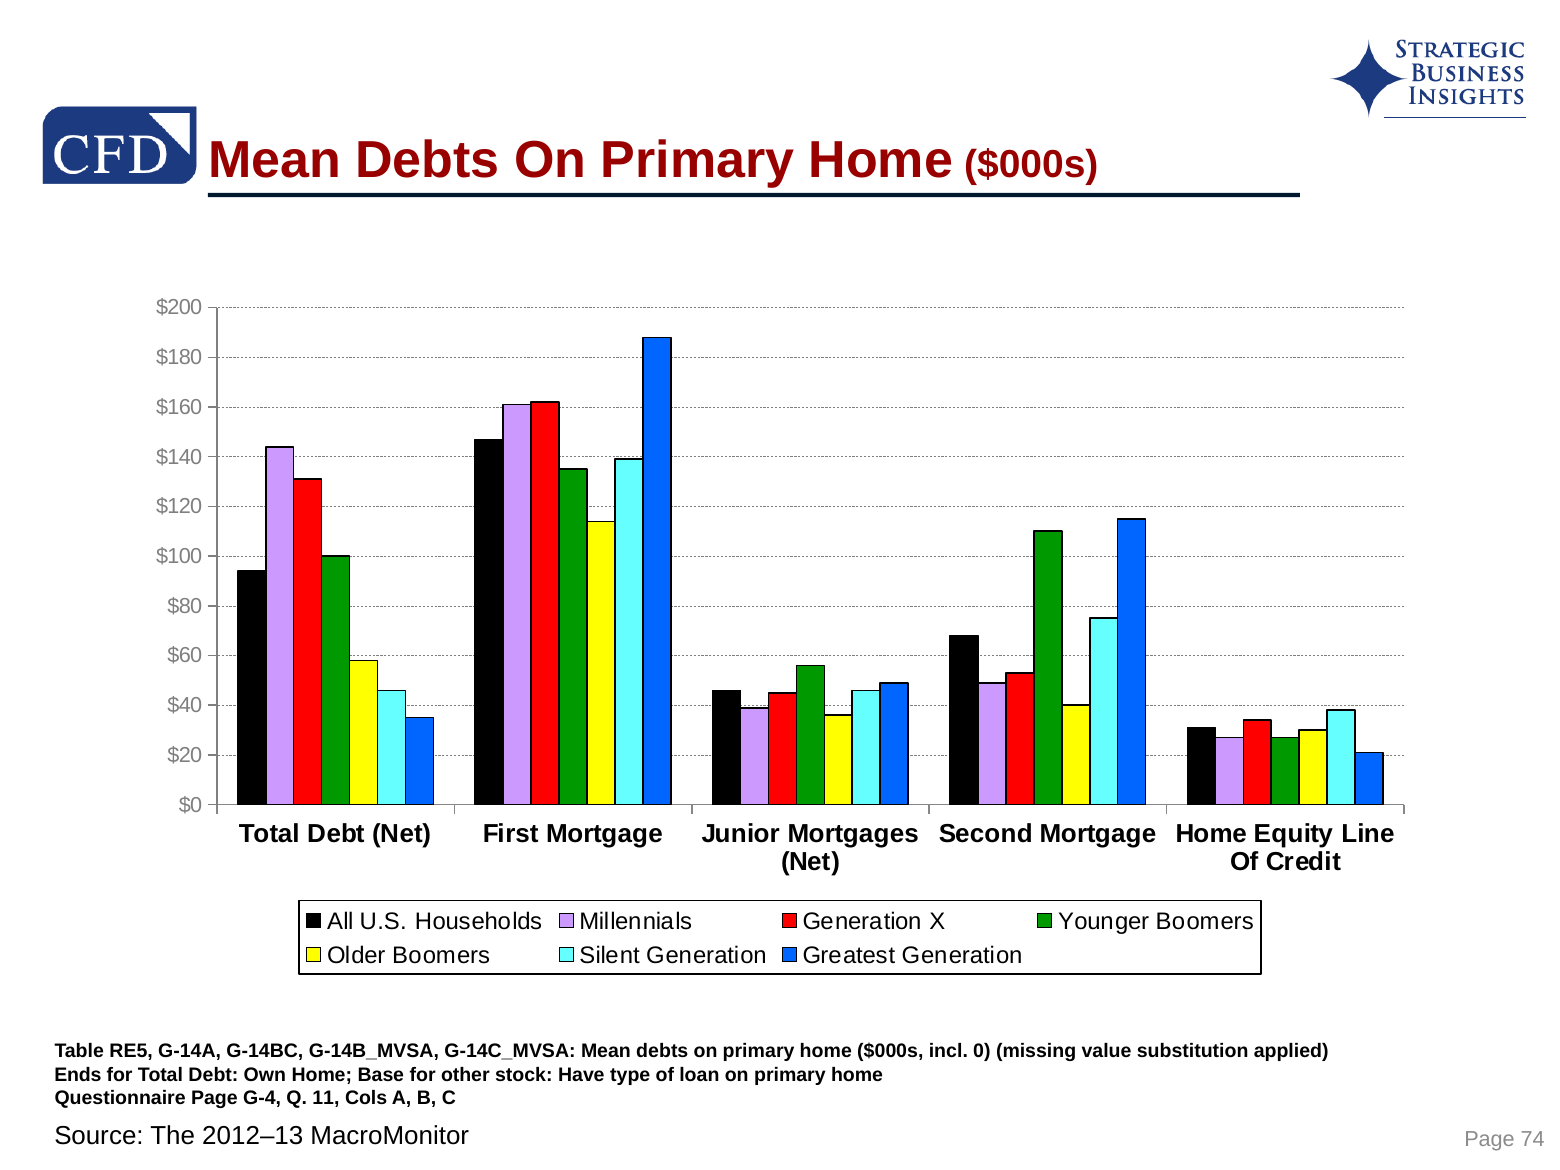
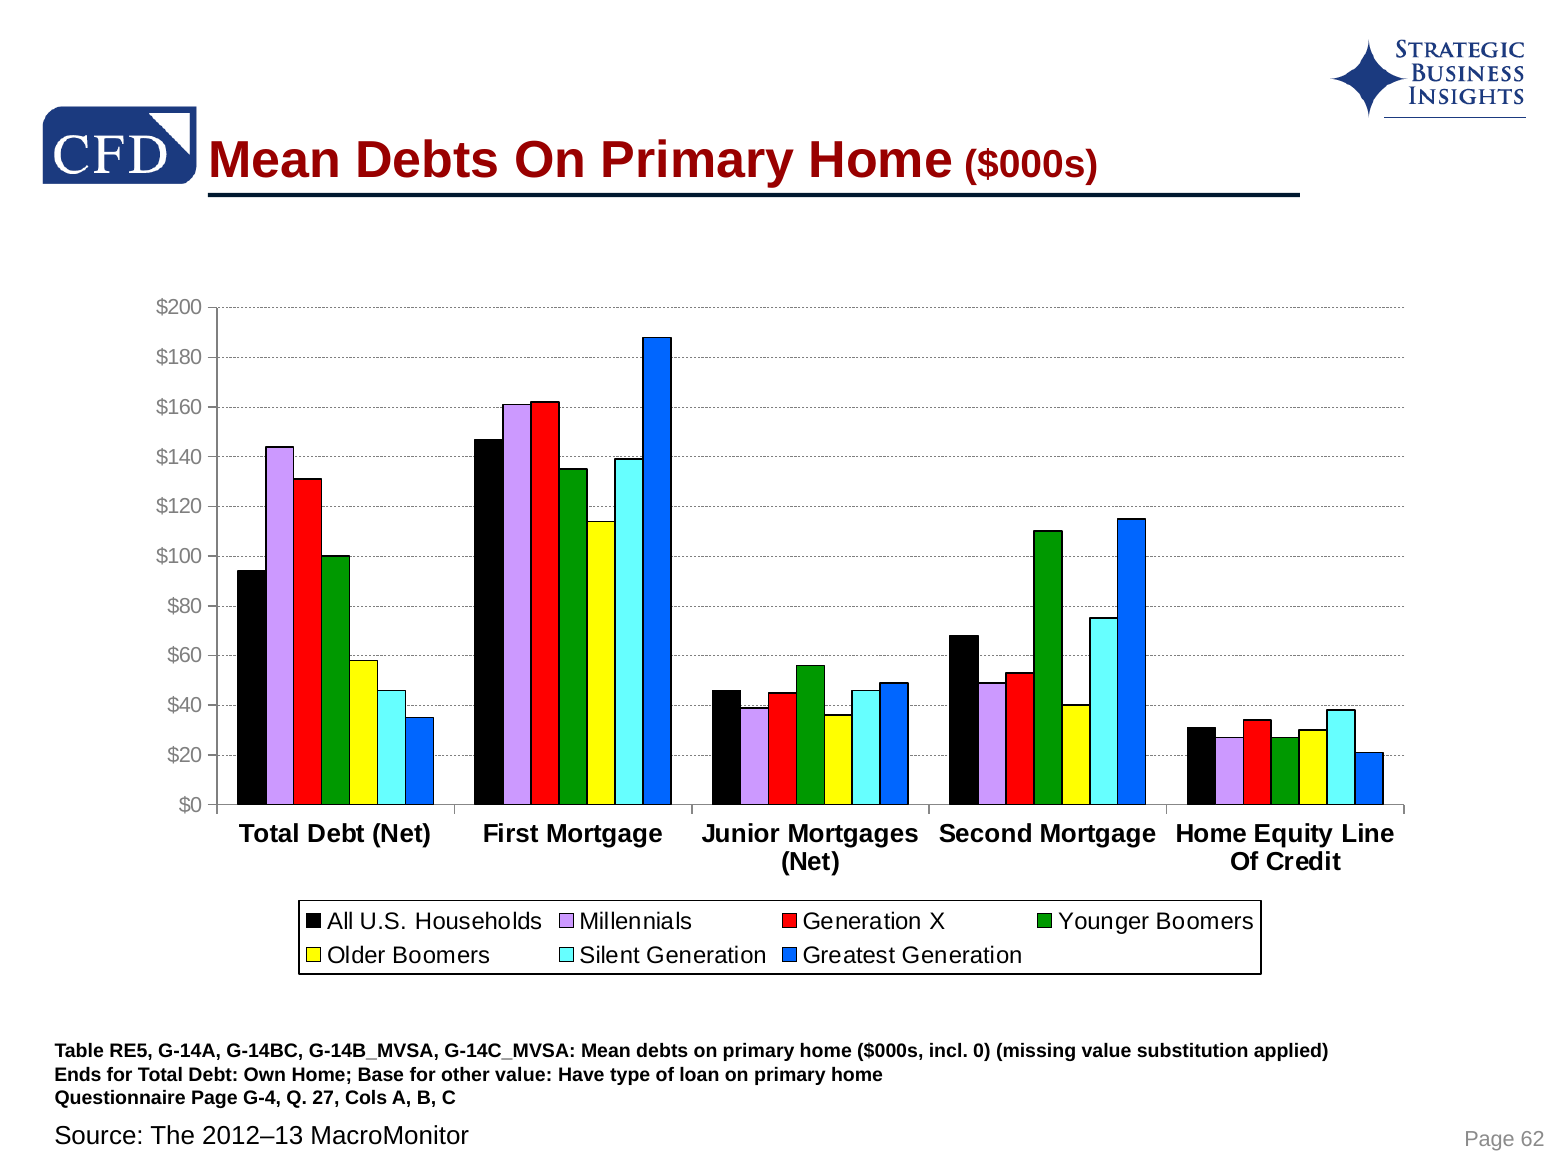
other stock: stock -> value (524, 1075)
11: 11 -> 27 (326, 1098)
74: 74 -> 62 (1533, 1139)
